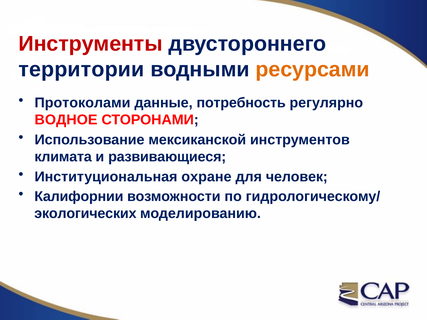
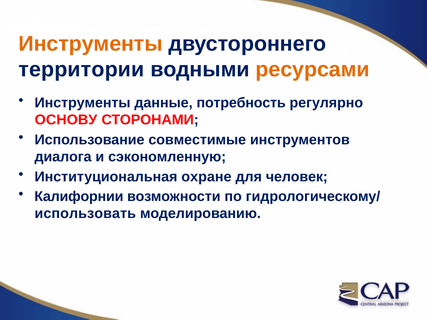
Инструменты colour: red -> orange (91, 44)
Протоколами: Протоколами -> Инструменты (83, 103)
ВОДНОЕ: ВОДНОЕ -> ОСНОВУ (66, 120)
мексиканской: мексиканской -> совместимые (197, 140)
климата: климата -> диалога (63, 157)
развивающиеся: развивающиеся -> сэкономленную (167, 157)
экологических: экологических -> использовать (85, 214)
